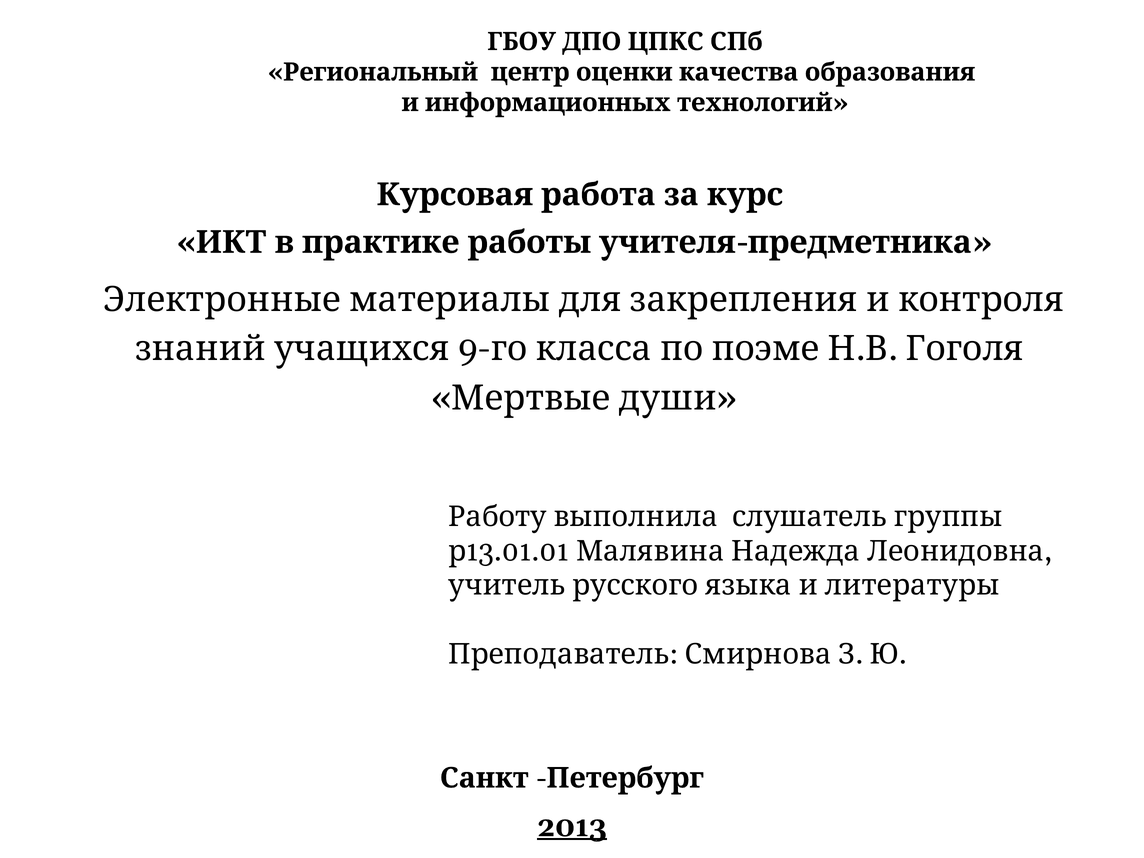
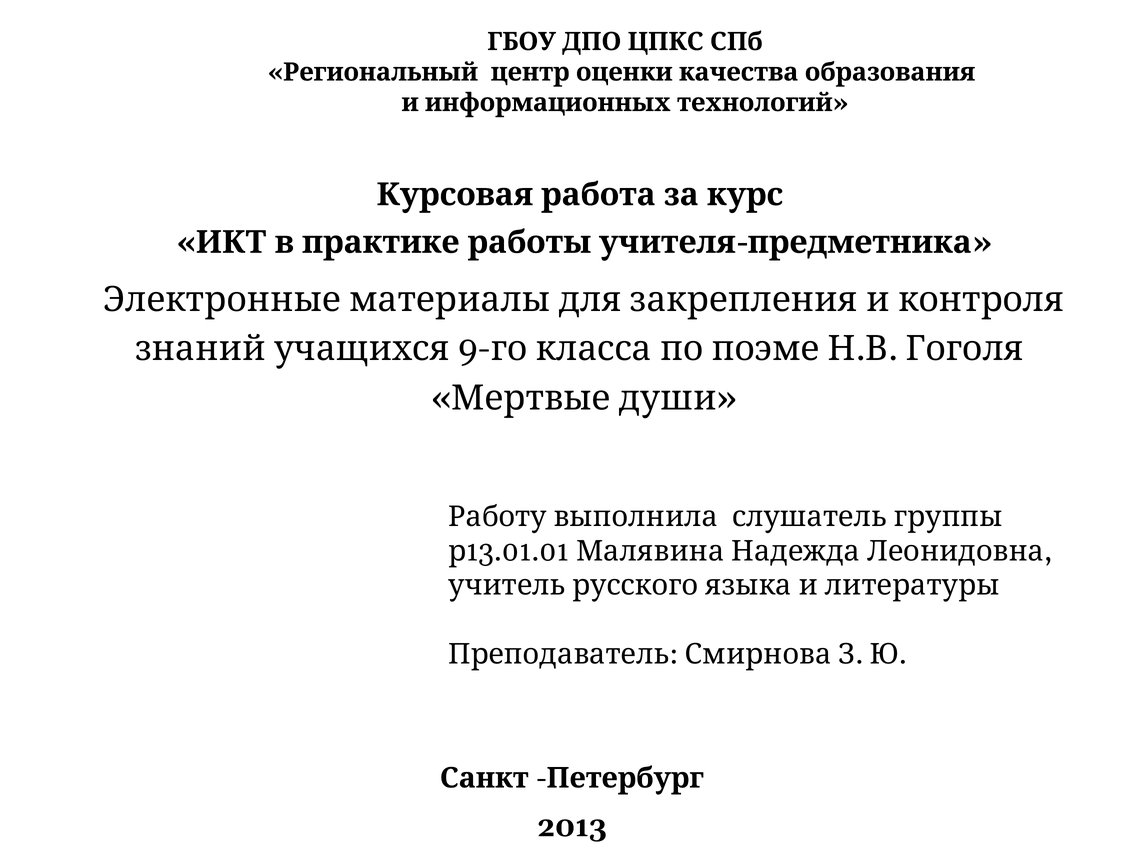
2013 underline: present -> none (572, 827)
